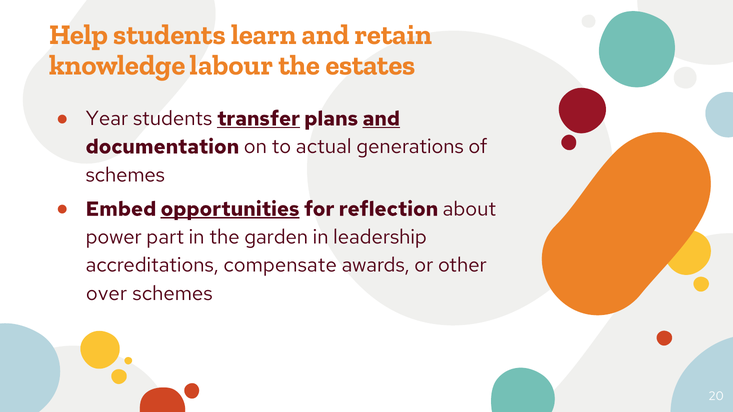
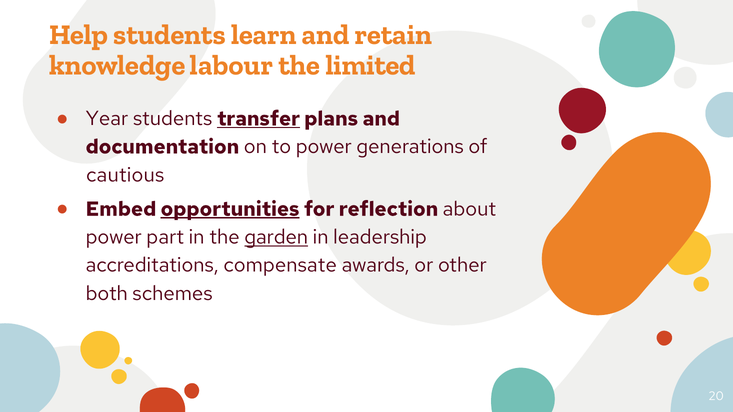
estates: estates -> limited (370, 65)
and underline: present -> none (381, 119)
to actual: actual -> power (324, 147)
schemes: schemes -> cautious (125, 175)
garden underline: none -> present (276, 237)
over: over -> both (107, 294)
